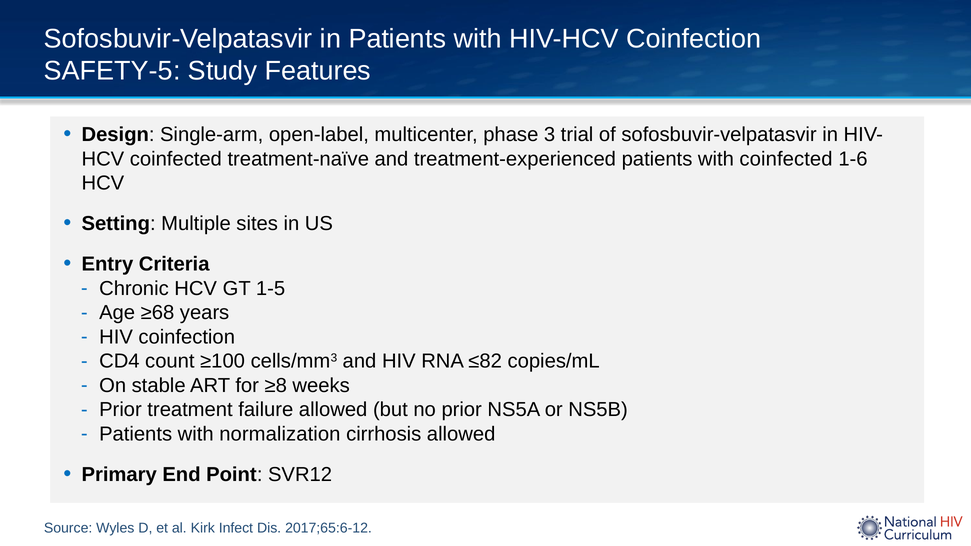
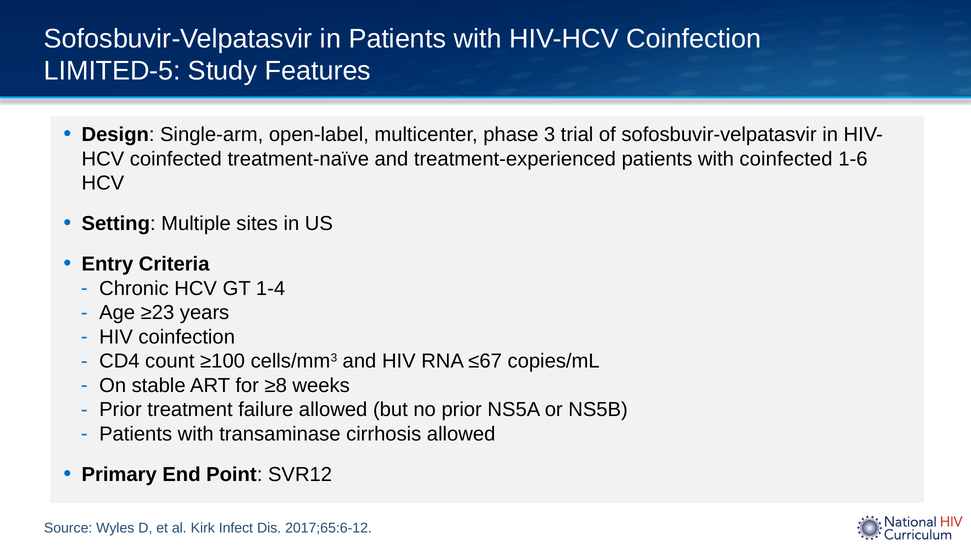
SAFETY-5: SAFETY-5 -> LIMITED-5 (112, 71)
1-5: 1-5 -> 1-4 (271, 288)
≥68: ≥68 -> ≥23 (158, 313)
≤82: ≤82 -> ≤67 (485, 361)
normalization: normalization -> transaminase (280, 434)
